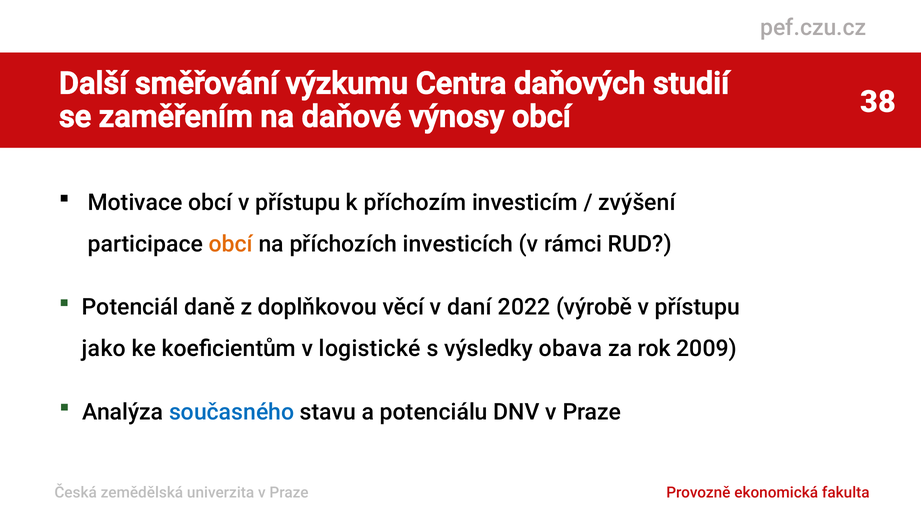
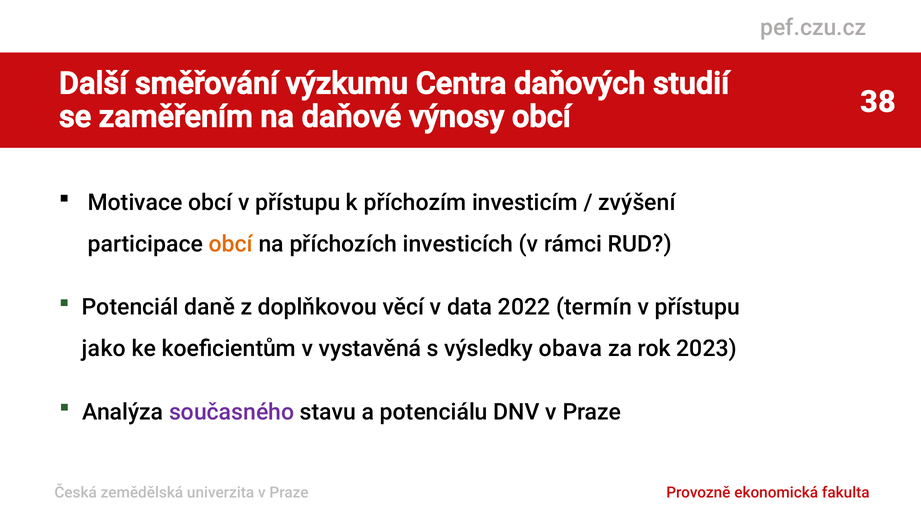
daní: daní -> data (470, 307)
výrobě: výrobě -> termín (594, 307)
logistické: logistické -> vystavěná (370, 349)
2009: 2009 -> 2023 (707, 349)
současného colour: blue -> purple (232, 412)
